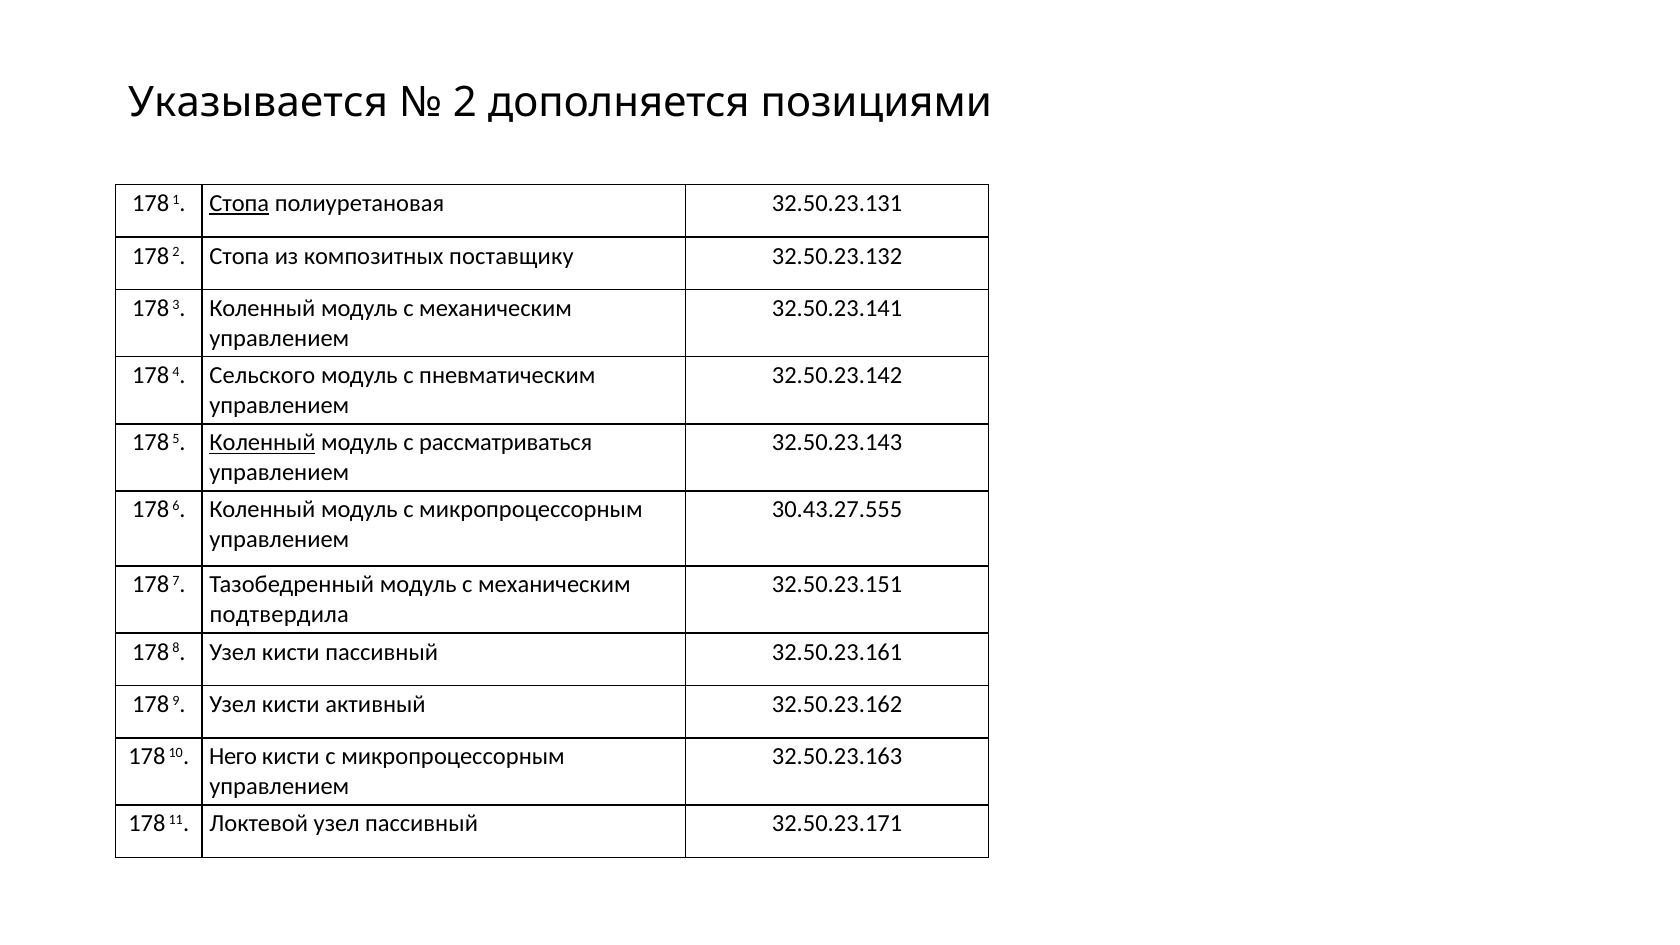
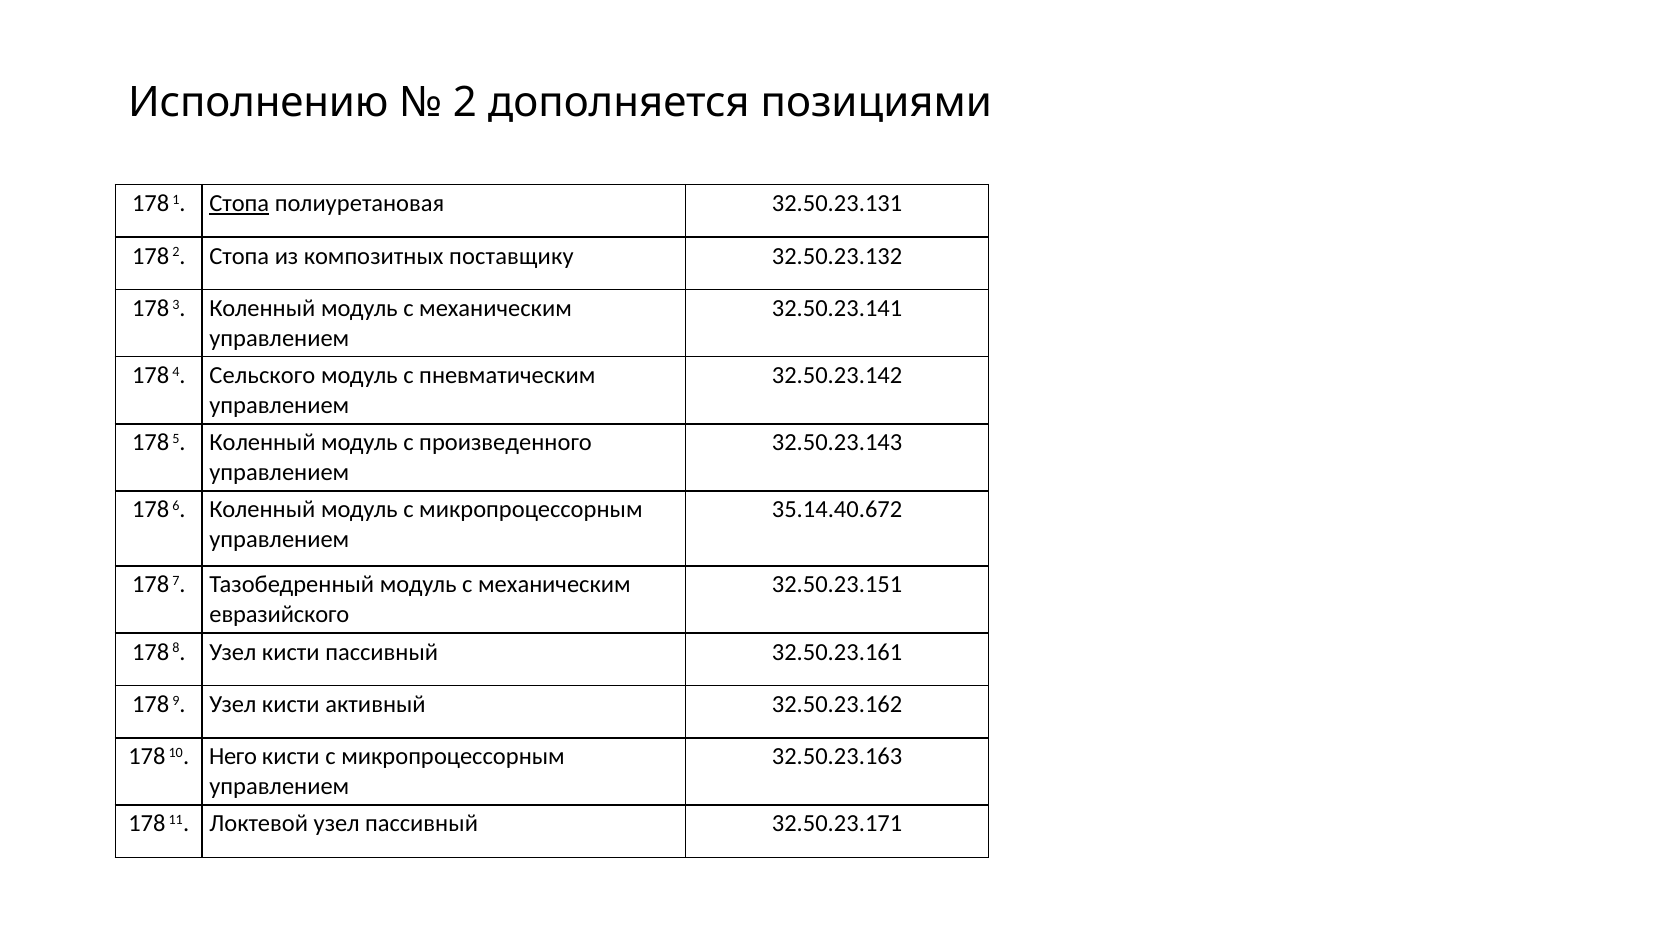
Указывается: Указывается -> Исполнению (258, 102)
Коленный underline: present -> none (262, 443)
рассматриваться: рассматриваться -> произведенного (506, 443)
30.43.27.555: 30.43.27.555 -> 35.14.40.672 (837, 510)
подтвердила: подтвердила -> евразийского (279, 615)
